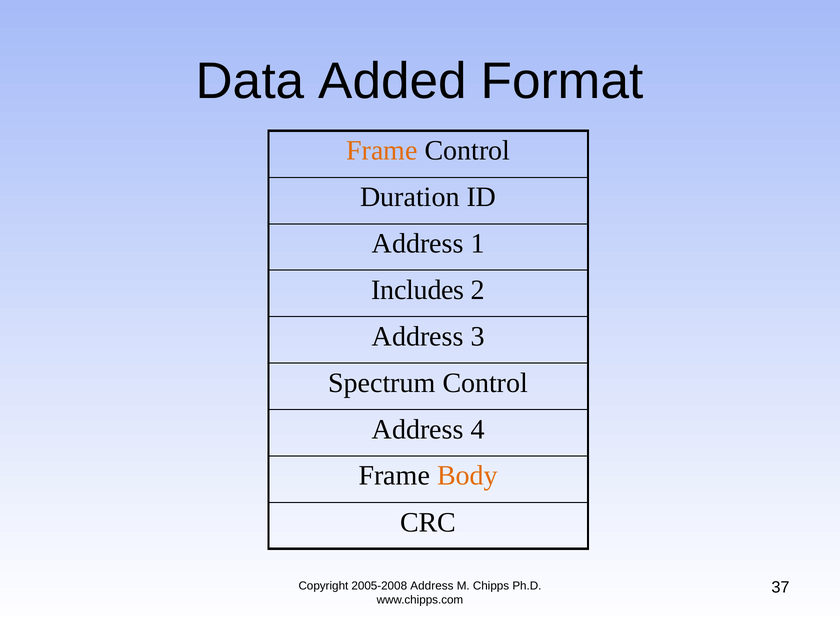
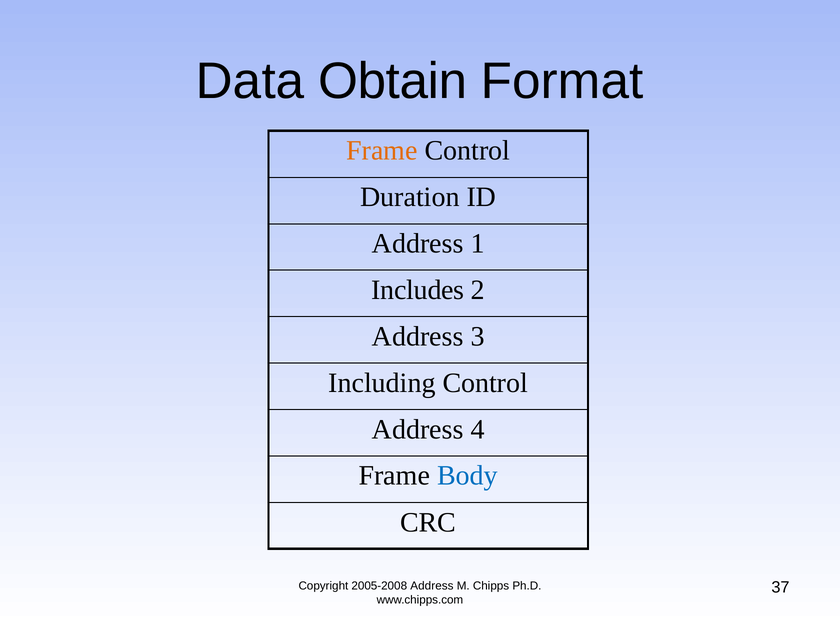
Added: Added -> Obtain (393, 81)
Spectrum: Spectrum -> Including (382, 383)
Body colour: orange -> blue (467, 476)
